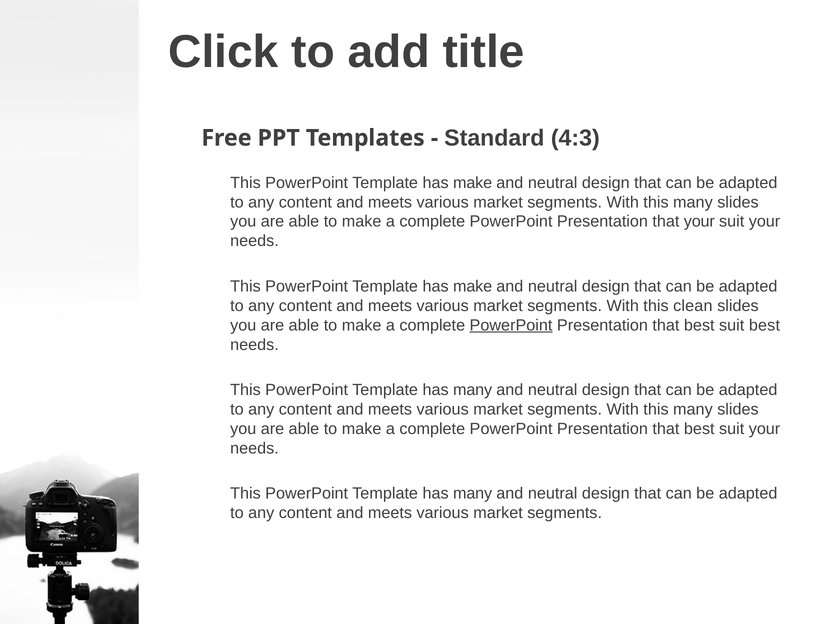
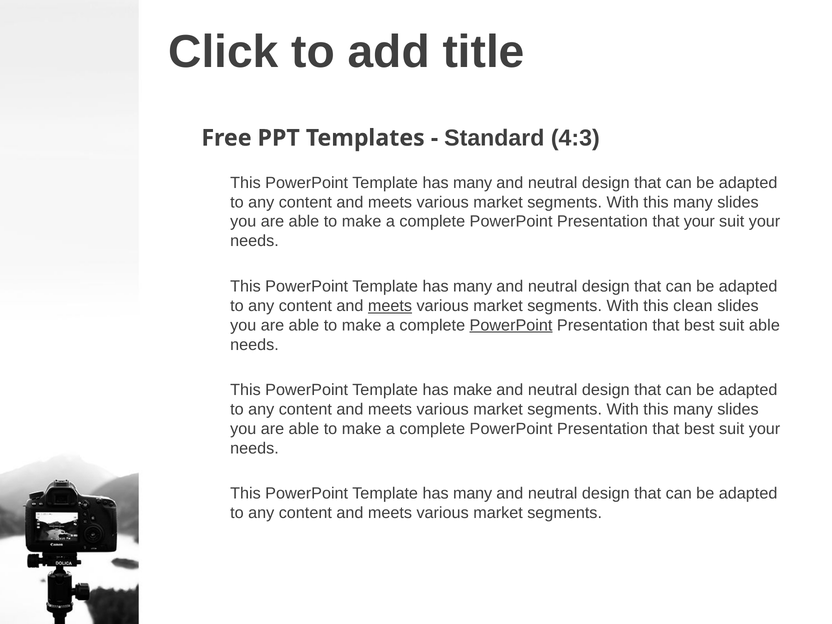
make: make -> many (473, 183)
make: make -> many (473, 286)
meets underline: none -> present (390, 306)
suit best: best -> able (764, 325)
many: many -> make (473, 390)
